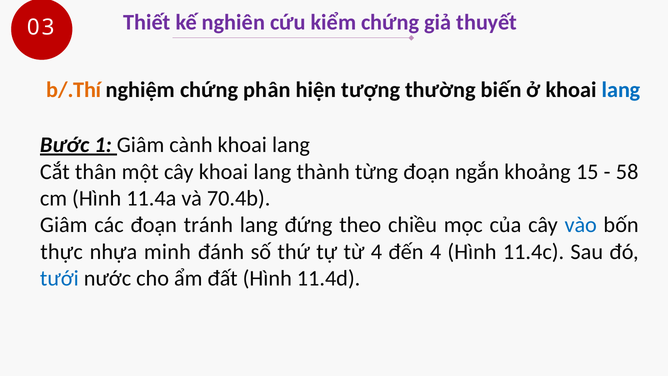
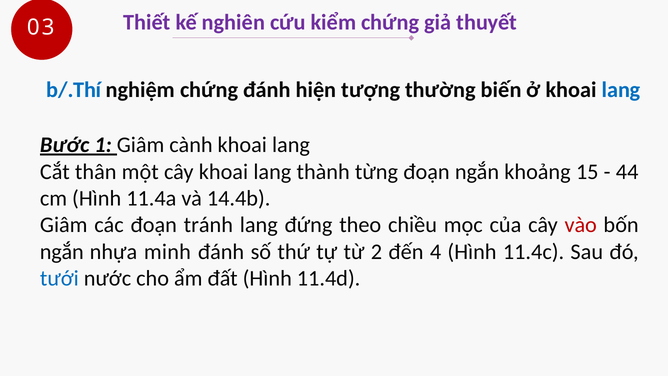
b/.Thí colour: orange -> blue (74, 90)
chứng phân: phân -> đánh (267, 90)
58: 58 -> 44 (627, 172)
70.4b: 70.4b -> 14.4b (239, 198)
vào colour: blue -> red (581, 225)
thực: thực -> ngắn (62, 252)
từ 4: 4 -> 2 (376, 252)
